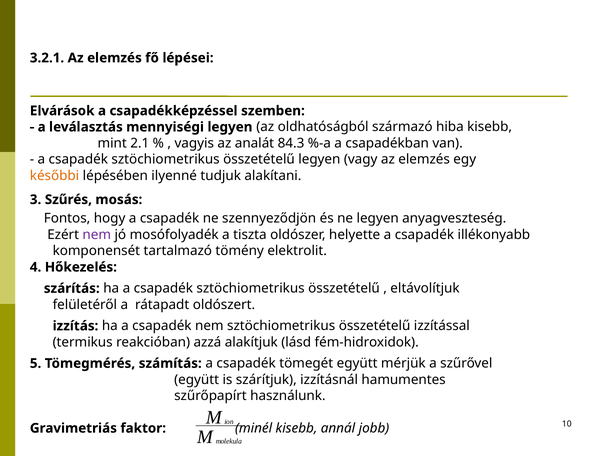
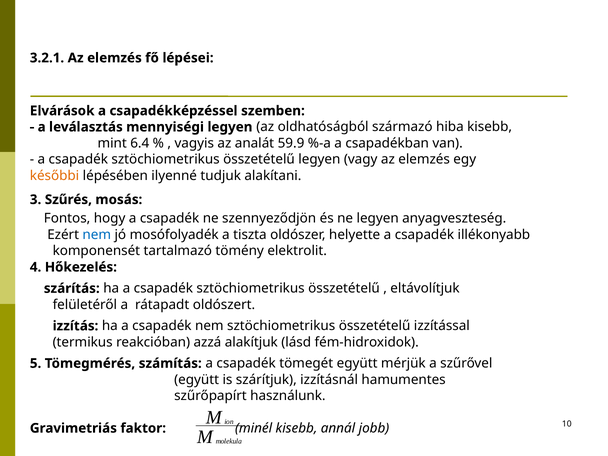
2.1: 2.1 -> 6.4 (140, 143)
84.3: 84.3 -> 59.9 (291, 143)
nem colour: purple -> blue (97, 235)
